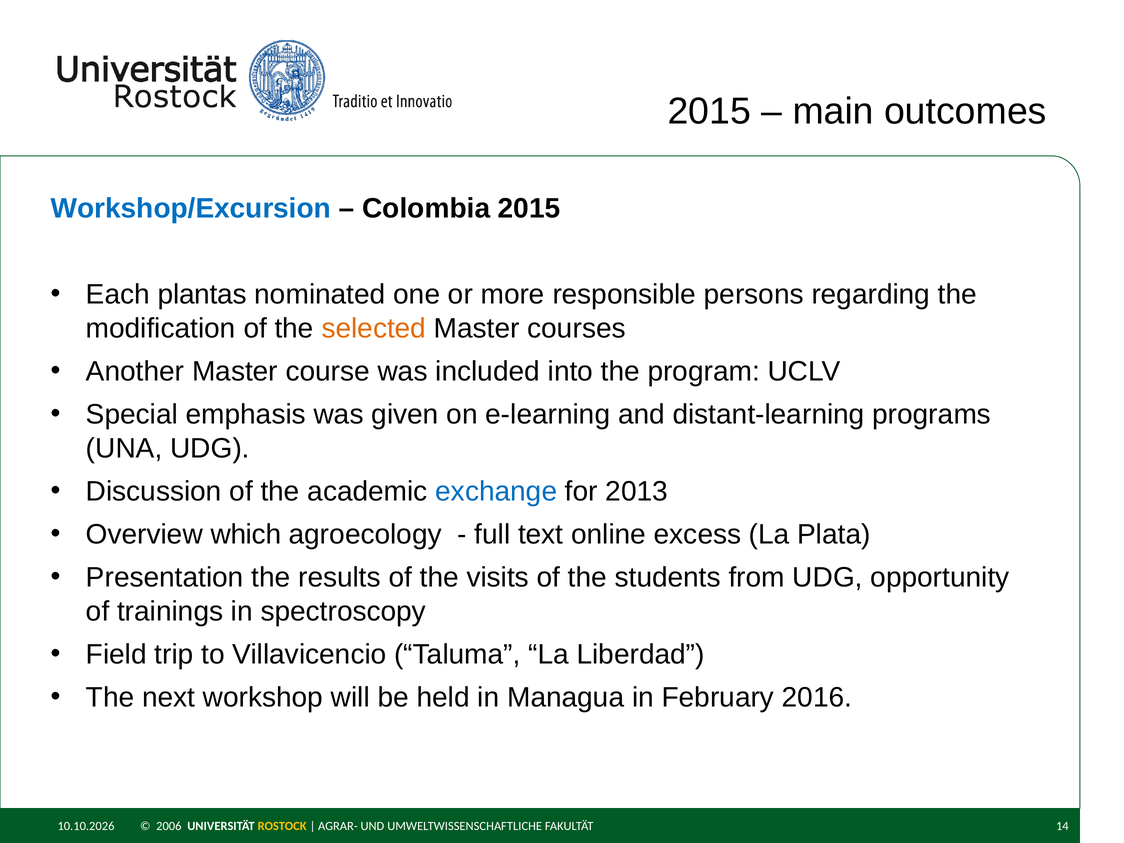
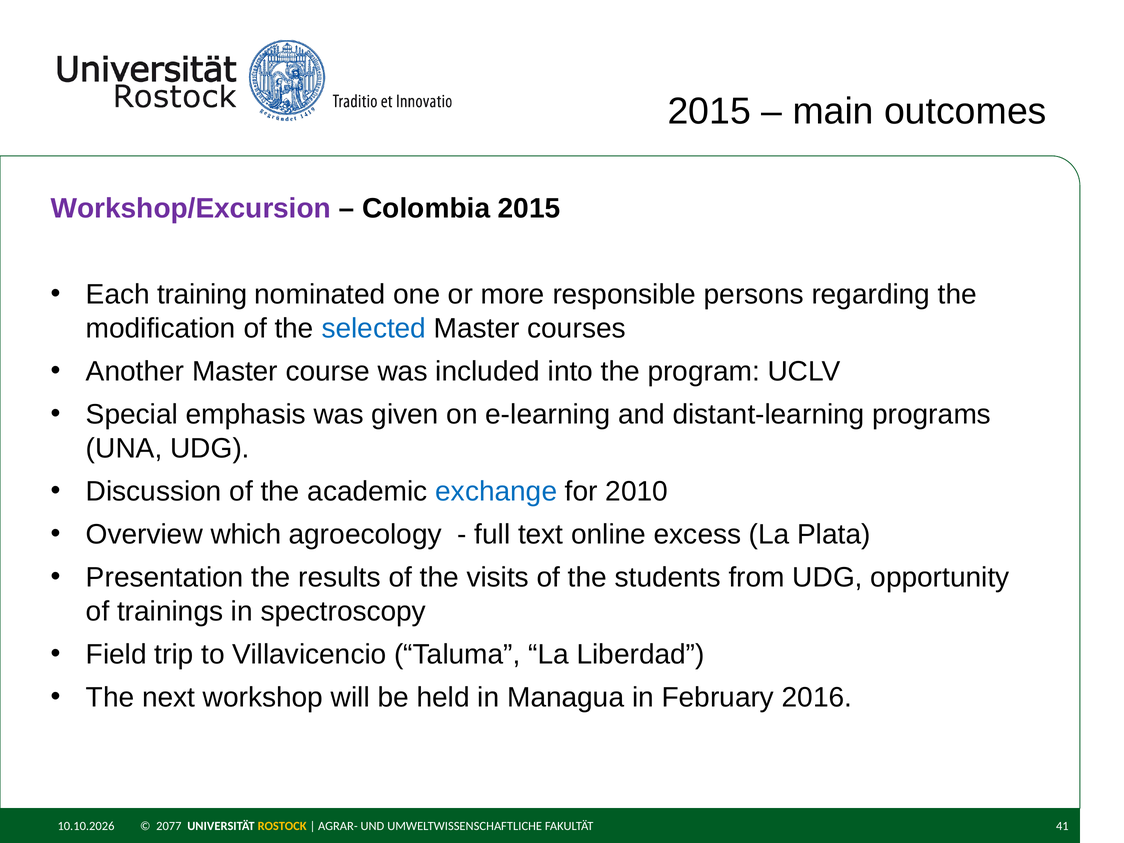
Workshop/Excursion colour: blue -> purple (191, 208)
plantas: plantas -> training (202, 295)
selected colour: orange -> blue (374, 328)
2013: 2013 -> 2010 (637, 491)
14: 14 -> 41 (1062, 826)
2006: 2006 -> 2077 (169, 826)
